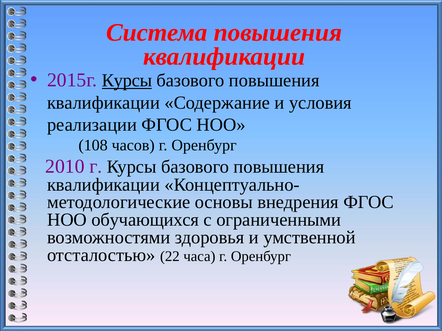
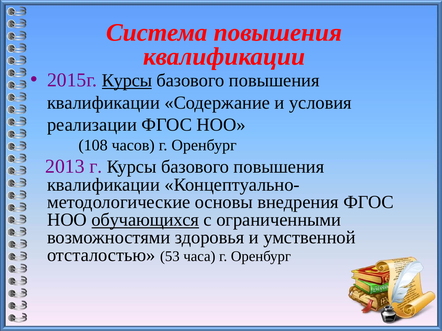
2010: 2010 -> 2013 (65, 167)
обучающихся underline: none -> present (145, 220)
22: 22 -> 53 (170, 257)
